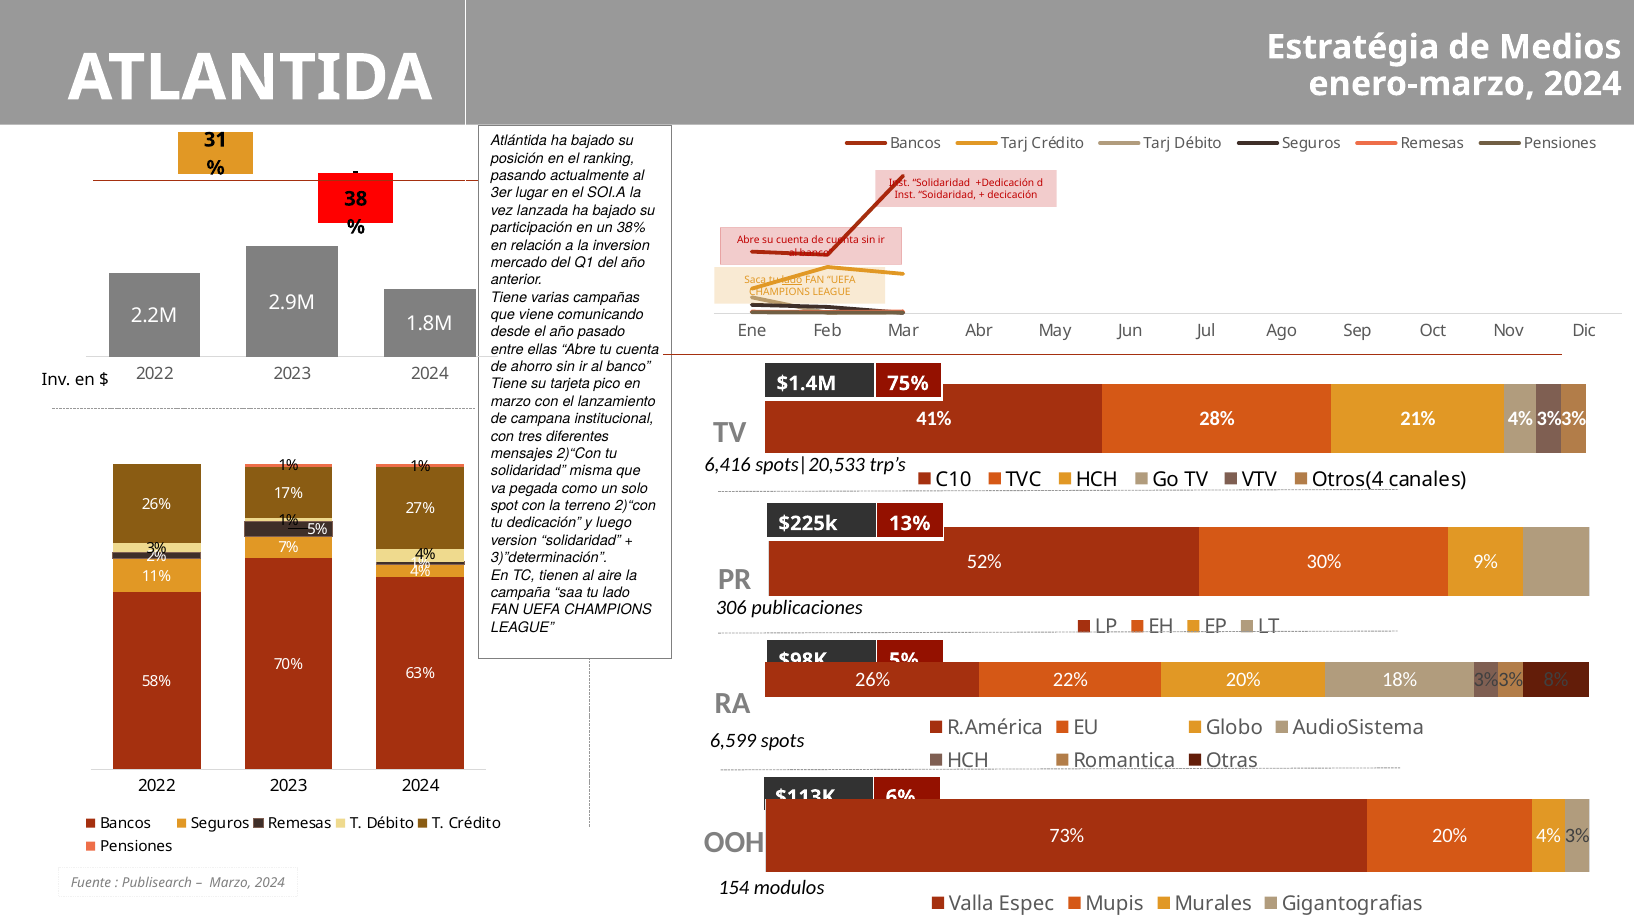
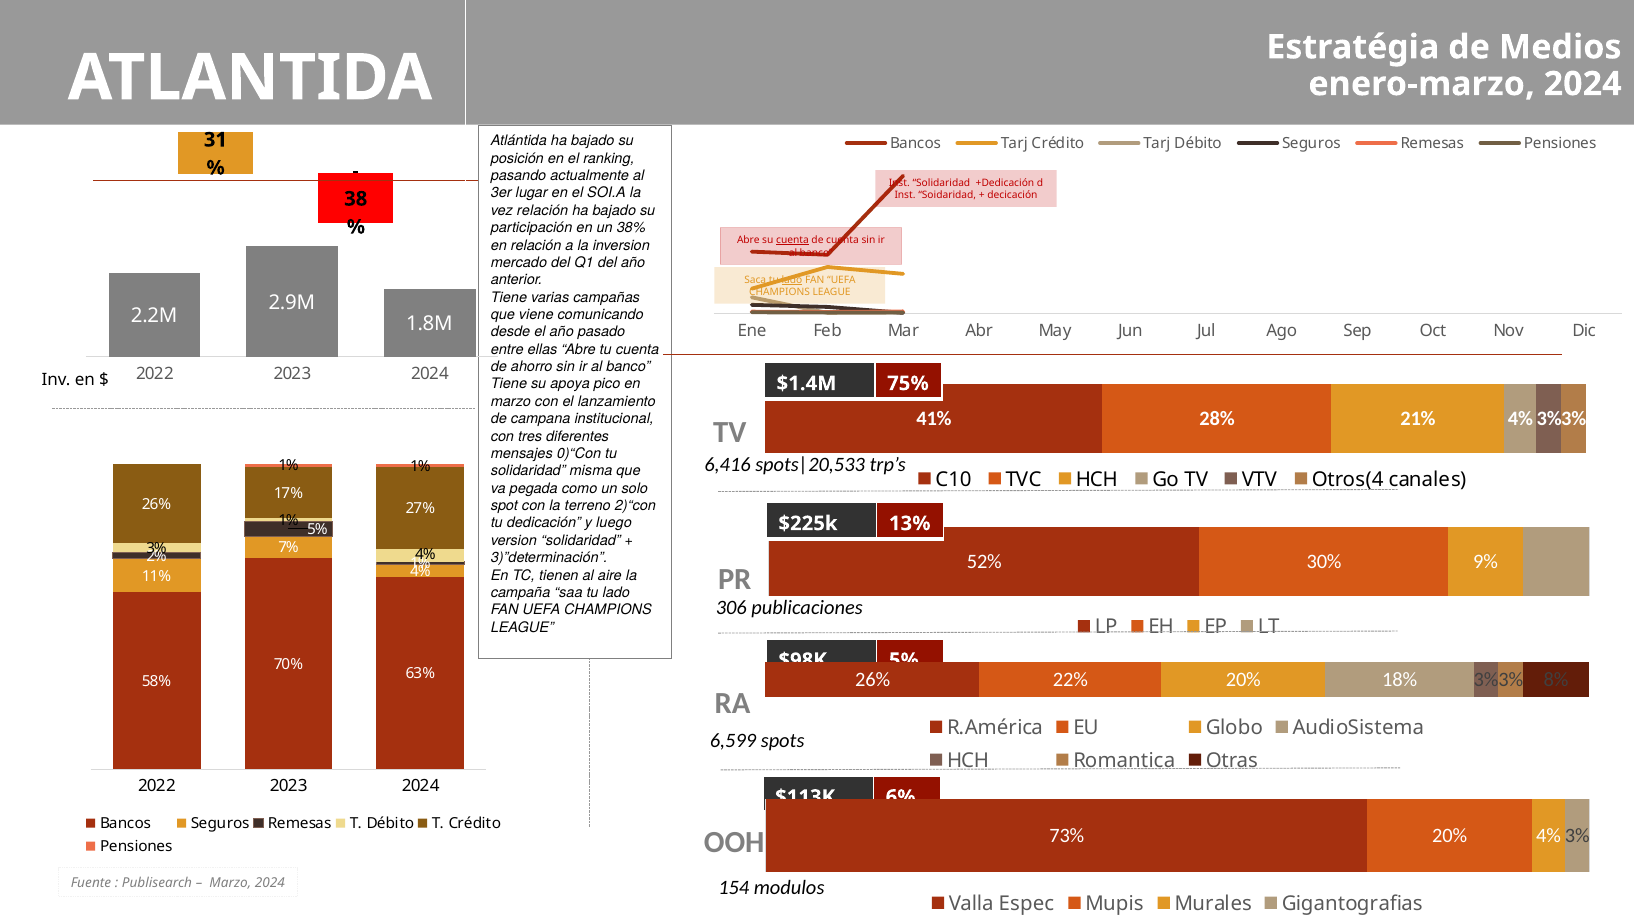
vez lanzada: lanzada -> relación (543, 211)
cuenta underline: none -> present (792, 240)
tarjeta: tarjeta -> apoya (570, 384)
mensajes 2)“Con: 2)“Con -> 0)“Con (579, 454)
